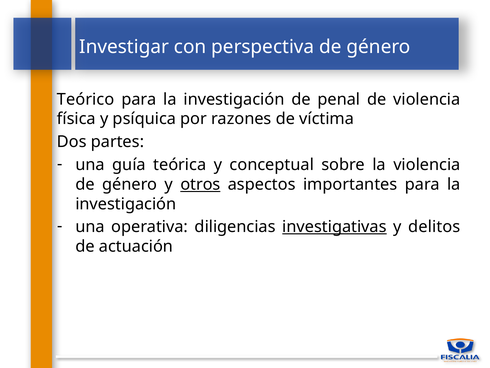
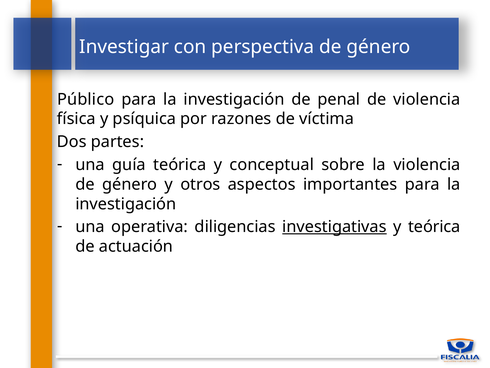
Teórico: Teórico -> Público (86, 99)
otros underline: present -> none (200, 184)
y delitos: delitos -> teórica (434, 227)
